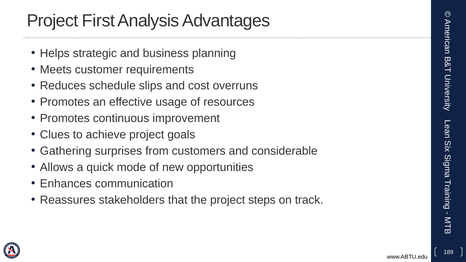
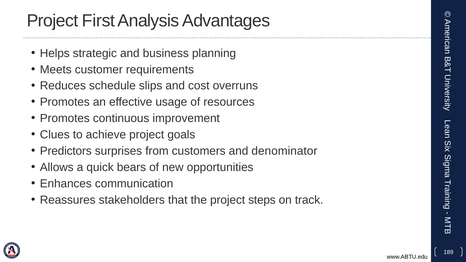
Gathering: Gathering -> Predictors (66, 151)
considerable: considerable -> denominator (284, 151)
mode: mode -> bears (131, 167)
